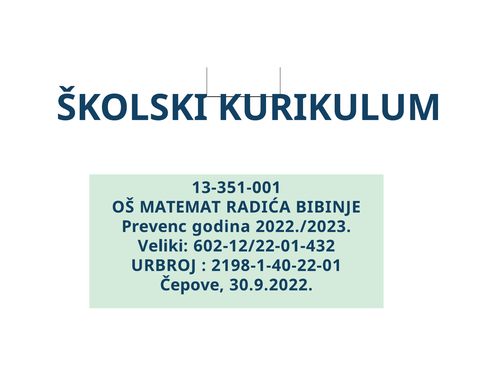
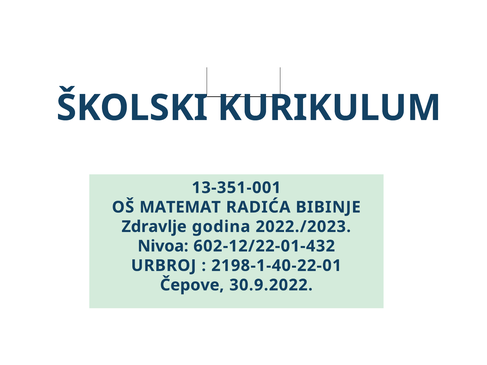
Prevenc: Prevenc -> Zdravlje (154, 227)
Veliki: Veliki -> Nivoa (163, 246)
